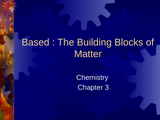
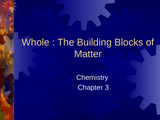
Based: Based -> Whole (36, 42)
